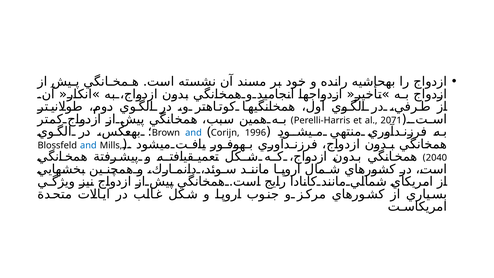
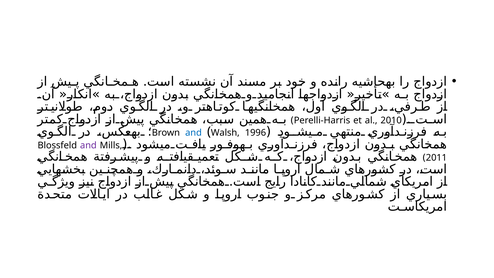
2071: 2071 -> 2010 (391, 120)
Corijn: Corijn -> Walsh (225, 133)
and colour: blue -> purple (88, 145)
2040: 2040 -> 2011 (436, 158)
